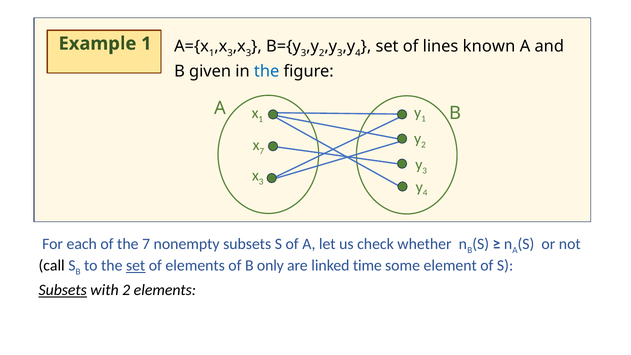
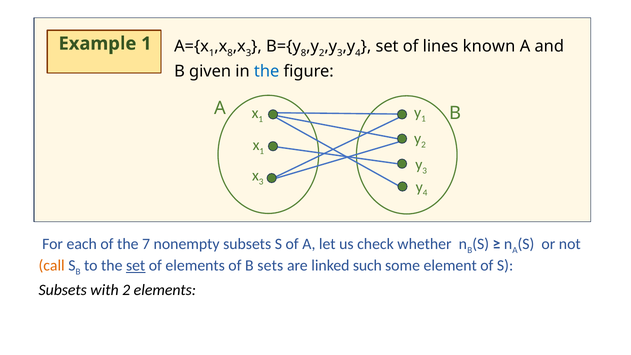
3: 3 -> 8 (230, 53)
3: 3 -> 8 (304, 53)
7: 7 -> 1 (262, 151)
call colour: black -> orange (52, 266)
only: only -> sets (270, 266)
time: time -> such (367, 266)
Subsets underline: present -> none (63, 290)
